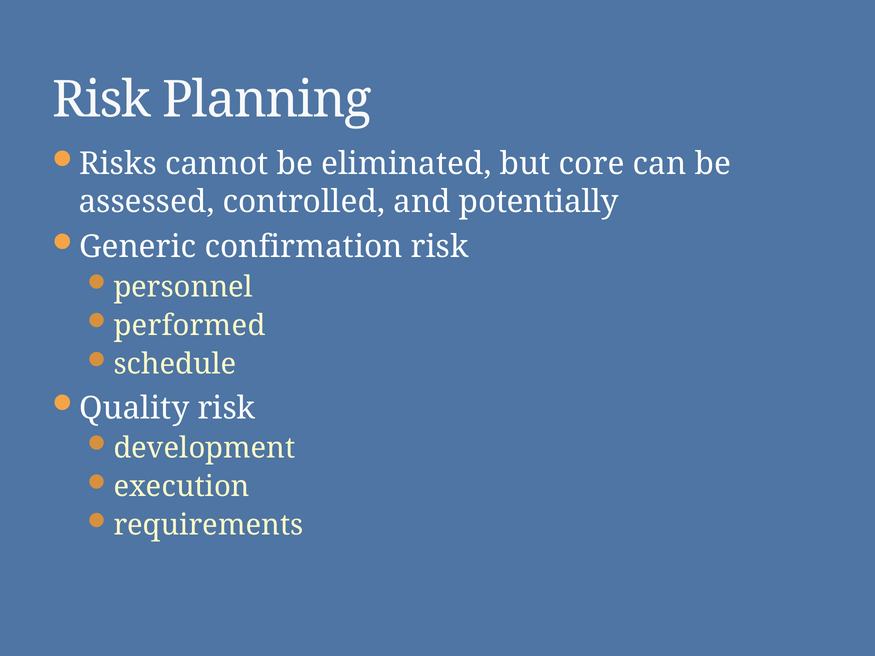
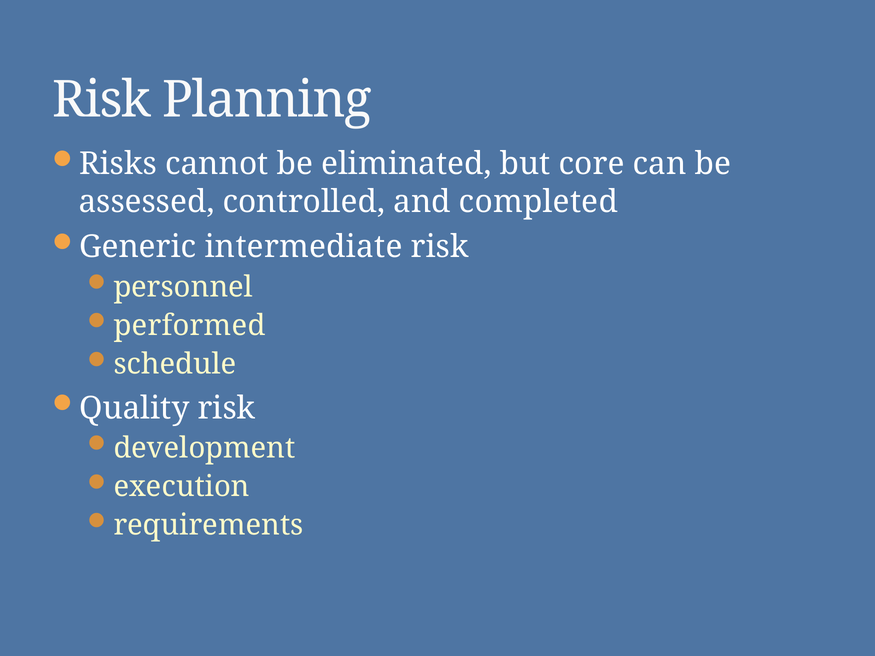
potentially: potentially -> completed (538, 202)
confirmation: confirmation -> intermediate (304, 247)
